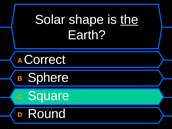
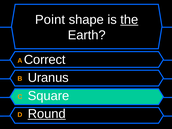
Solar: Solar -> Point (50, 20)
Sphere: Sphere -> Uranus (48, 78)
Round underline: none -> present (47, 114)
